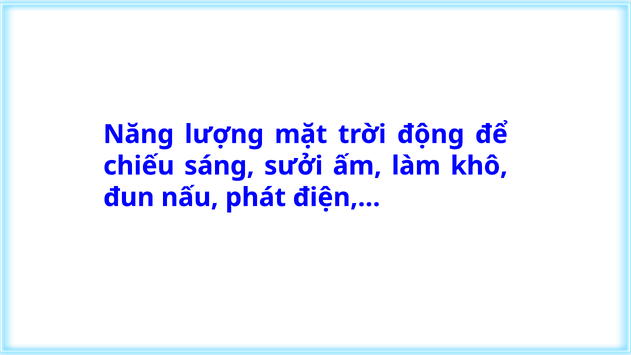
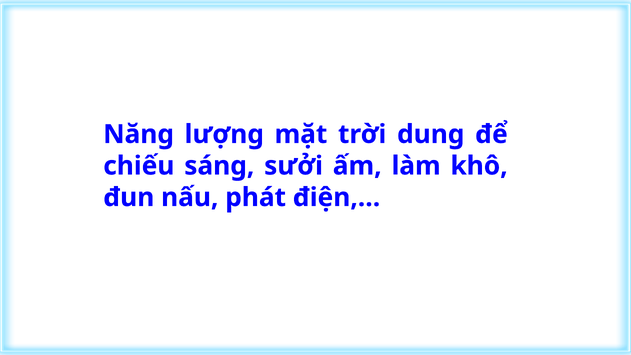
động: động -> dụng (431, 134)
